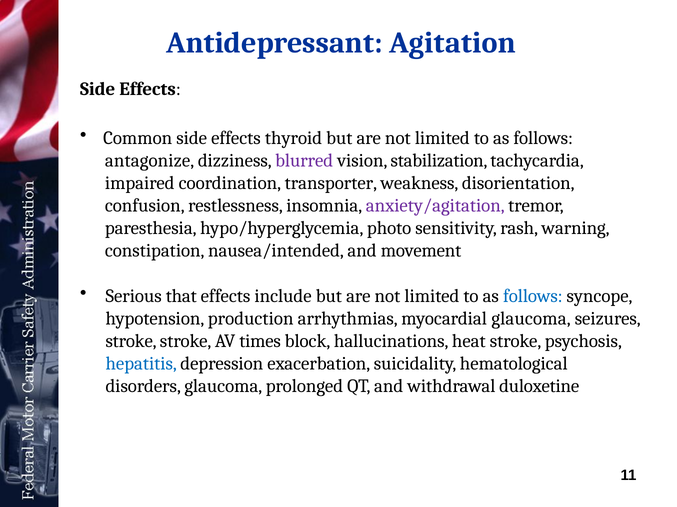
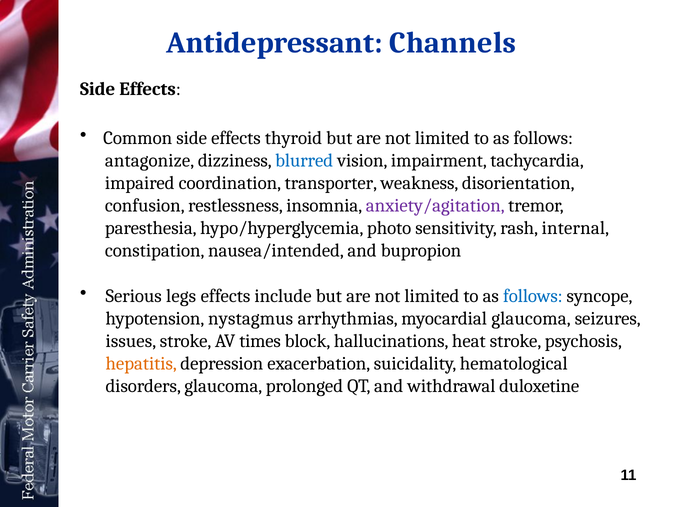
Agitation: Agitation -> Channels (453, 43)
blurred colour: purple -> blue (304, 161)
stabilization: stabilization -> impairment (439, 161)
warning: warning -> internal (575, 229)
movement: movement -> bupropion (421, 251)
that: that -> legs (181, 296)
production: production -> nystagmus (251, 319)
stroke: stroke -> issues (131, 341)
hepatitis colour: blue -> orange (141, 364)
